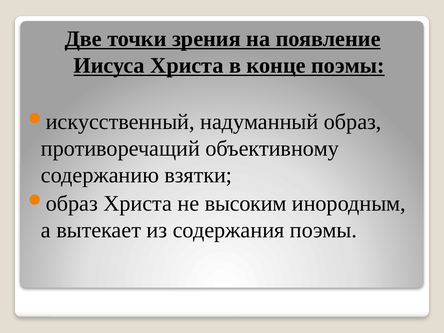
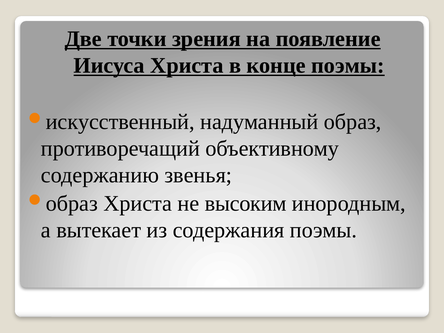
взятки: взятки -> звенья (198, 175)
